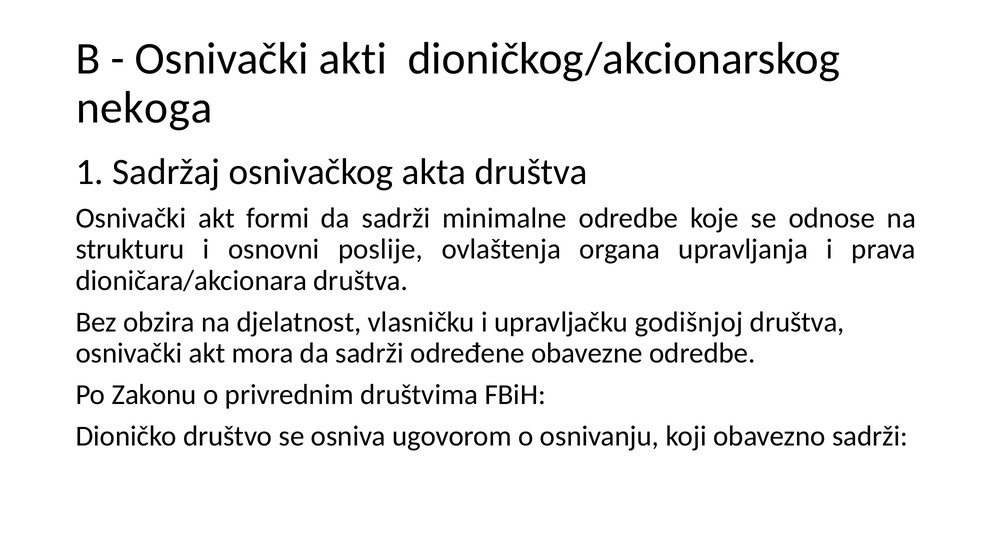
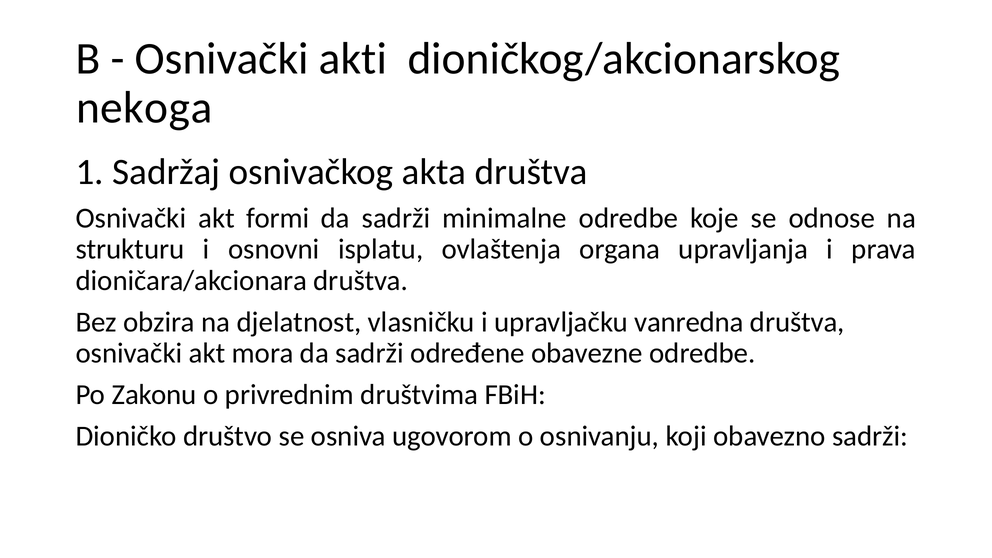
poslije: poslije -> isplatu (381, 249)
godišnjoj: godišnjoj -> vanredna (689, 322)
